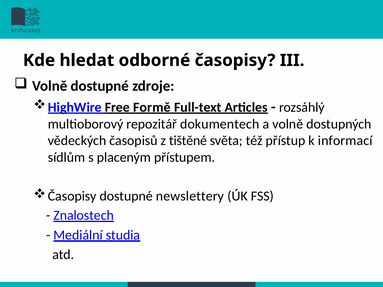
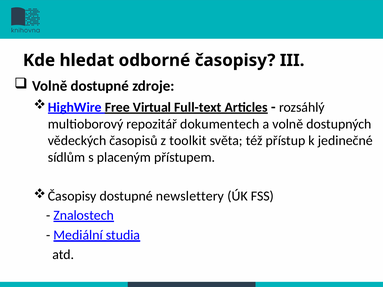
Formě: Formě -> Virtual (152, 107)
tištěné: tištěné -> toolkit (188, 141)
informací: informací -> jedinečné (345, 141)
